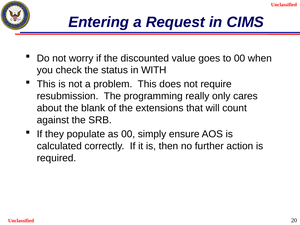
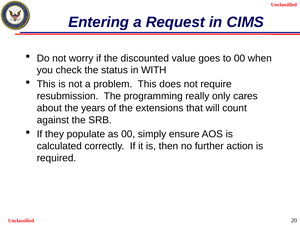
blank: blank -> years (93, 108)
